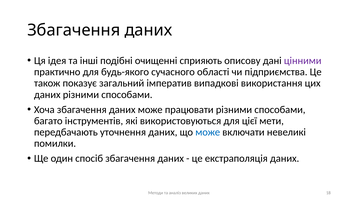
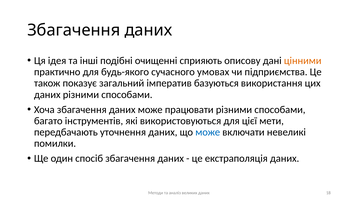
цінними colour: purple -> orange (303, 61)
області: області -> умовах (213, 72)
випадкові: випадкові -> базуються (216, 83)
